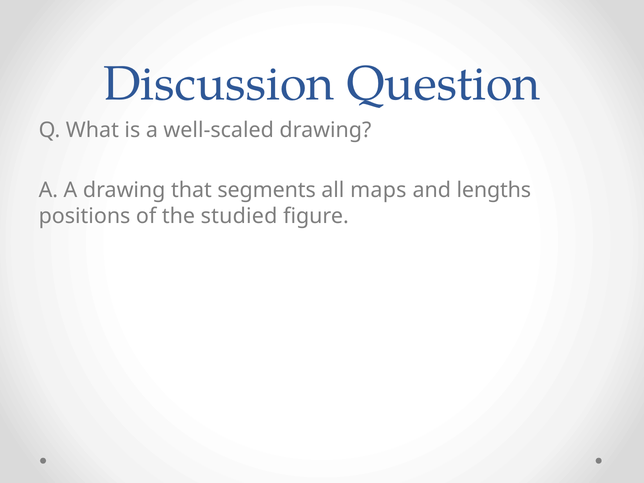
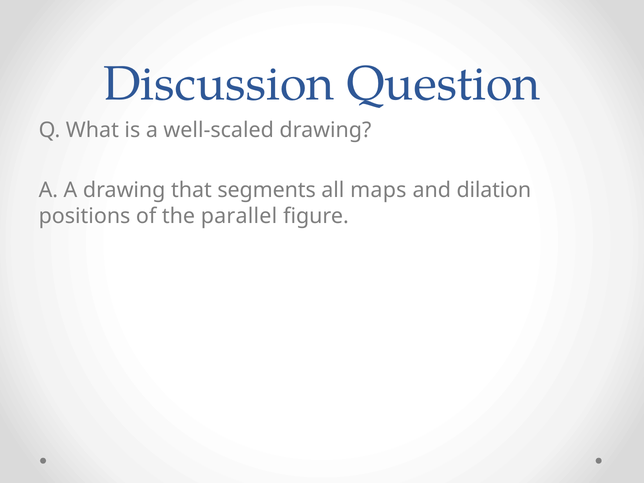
lengths: lengths -> dilation (494, 190)
studied: studied -> parallel (239, 216)
